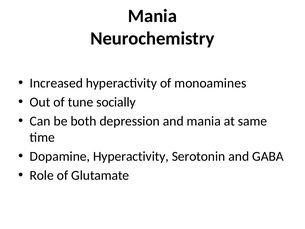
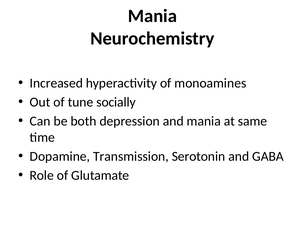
Dopamine Hyperactivity: Hyperactivity -> Transmission (131, 156)
